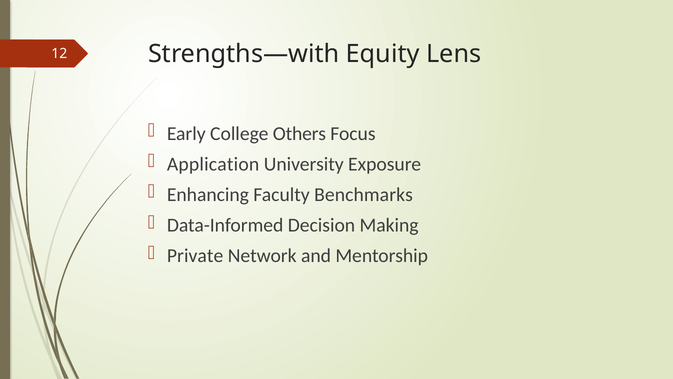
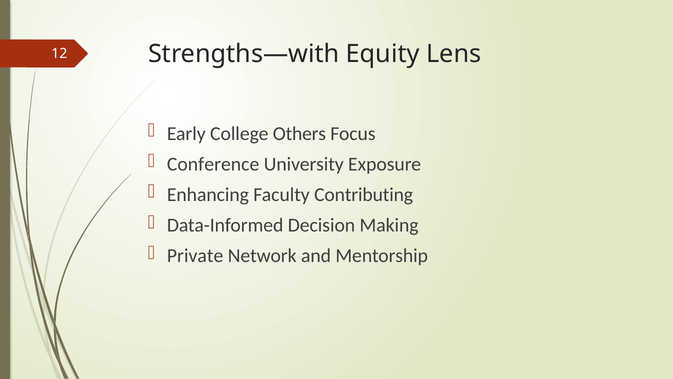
Application: Application -> Conference (213, 164)
Benchmarks: Benchmarks -> Contributing (364, 194)
